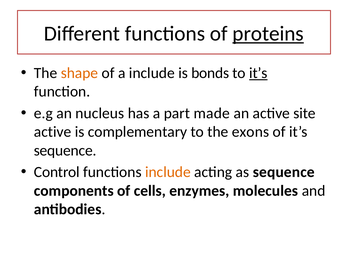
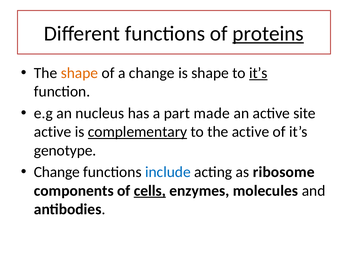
a include: include -> change (152, 73)
is bonds: bonds -> shape (210, 73)
complementary underline: none -> present (138, 132)
the exons: exons -> active (251, 132)
sequence: sequence -> genotype (65, 150)
Control: Control -> Change (57, 172)
include colour: orange -> blue (168, 172)
as sequence: sequence -> ribosome (284, 172)
cells underline: none -> present (150, 191)
